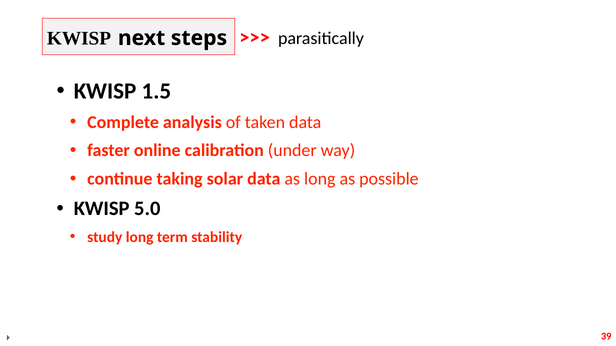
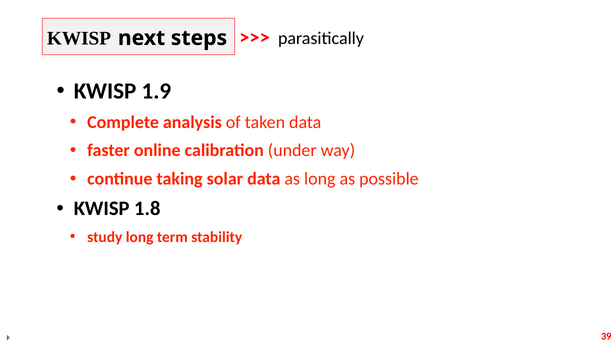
1.5: 1.5 -> 1.9 (156, 91)
5.0: 5.0 -> 1.8 (147, 209)
